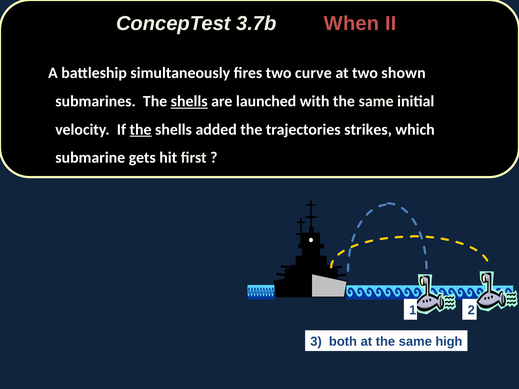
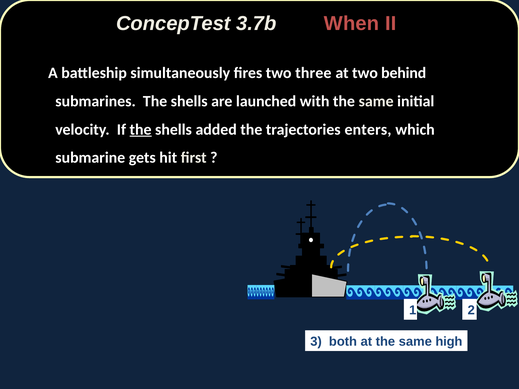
curve: curve -> three (313, 73)
shown: shown -> behind (404, 73)
shells underline: present -> none (189, 101)
strikes: strikes -> enters (368, 130)
